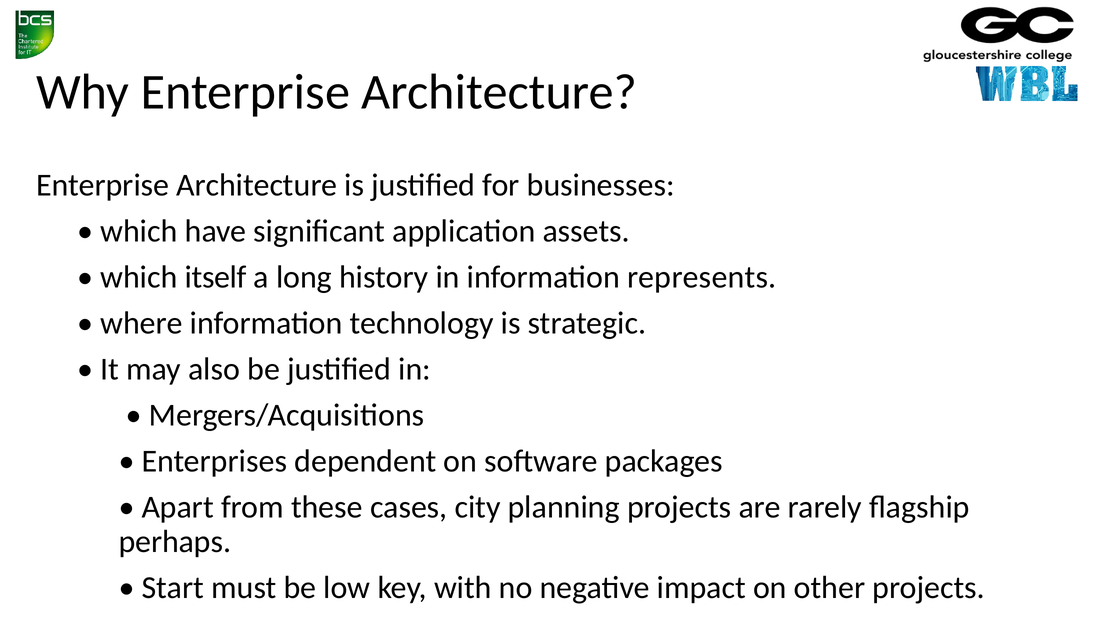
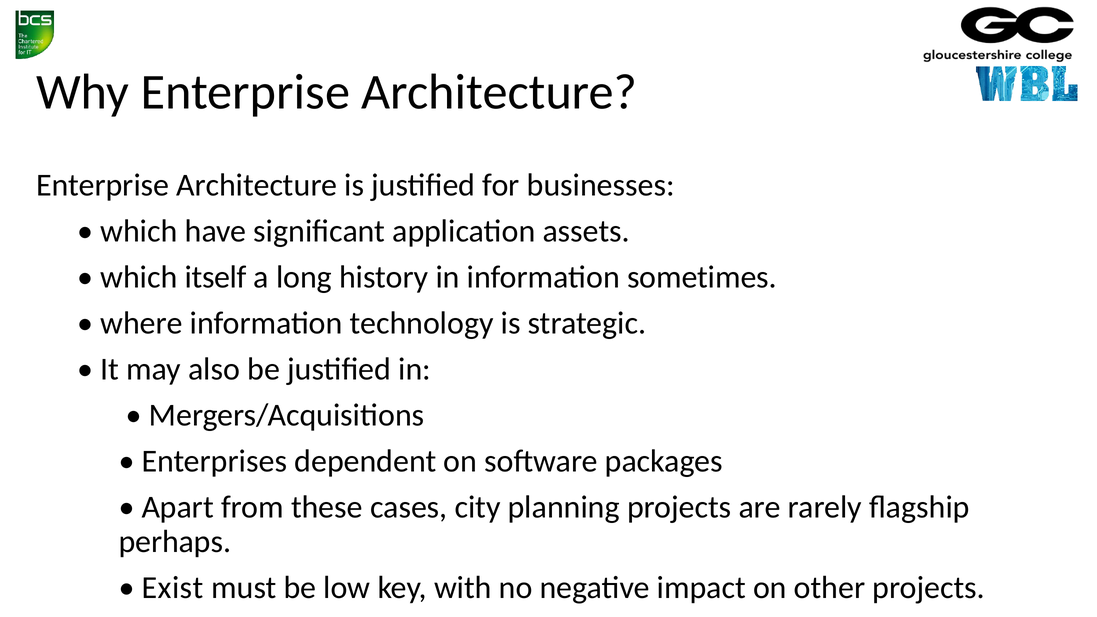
represents: represents -> sometimes (702, 277)
Start: Start -> Exist (173, 588)
